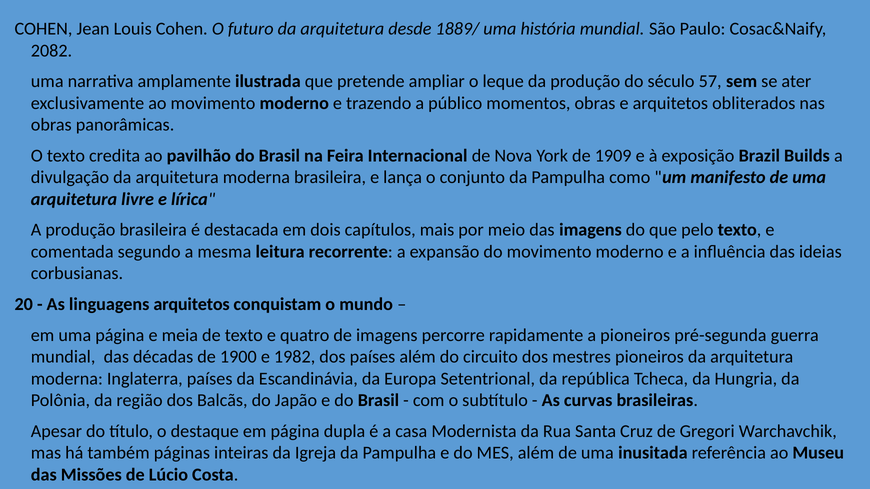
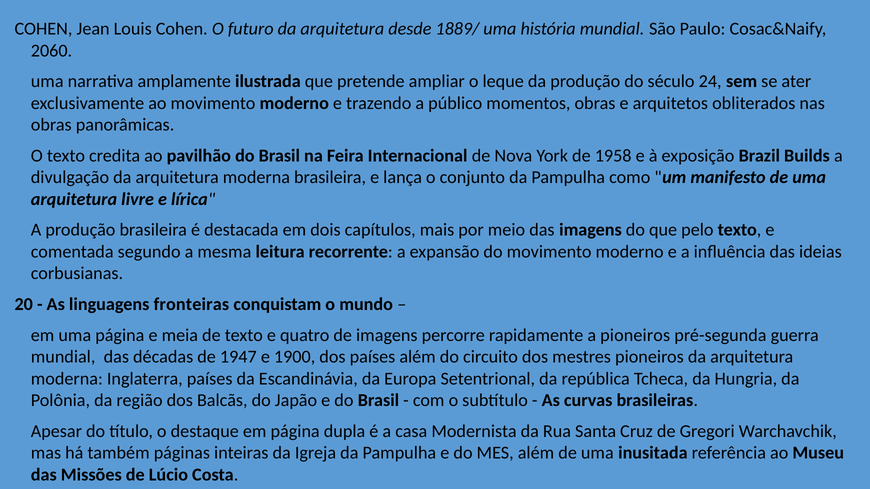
2082: 2082 -> 2060 (52, 51)
57: 57 -> 24 (710, 81)
1909: 1909 -> 1958 (613, 156)
linguagens arquitetos: arquitetos -> fronteiras (191, 305)
1900: 1900 -> 1947 (238, 357)
1982: 1982 -> 1900 (295, 357)
